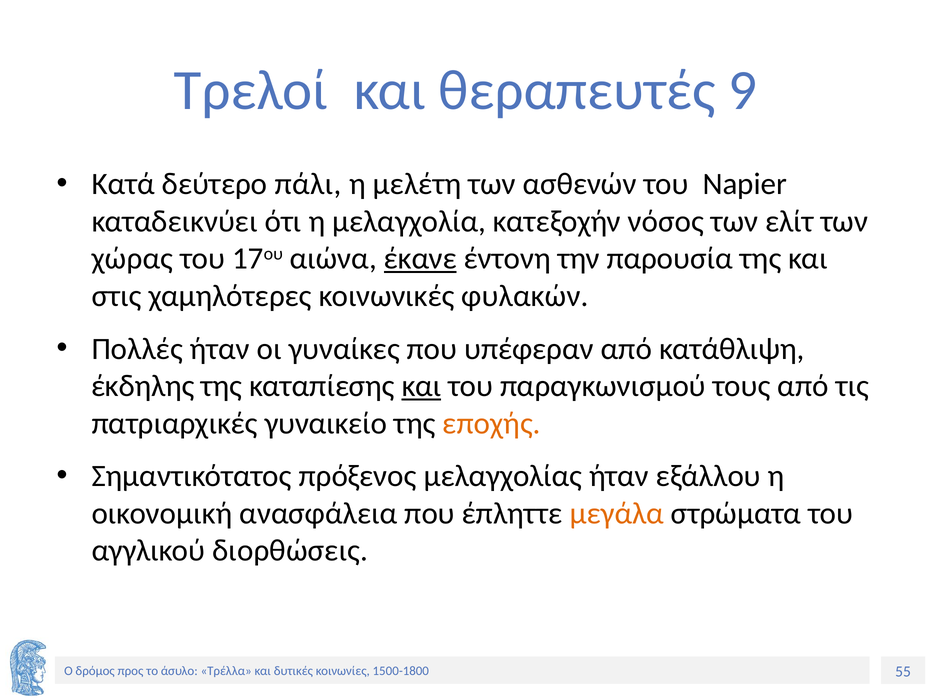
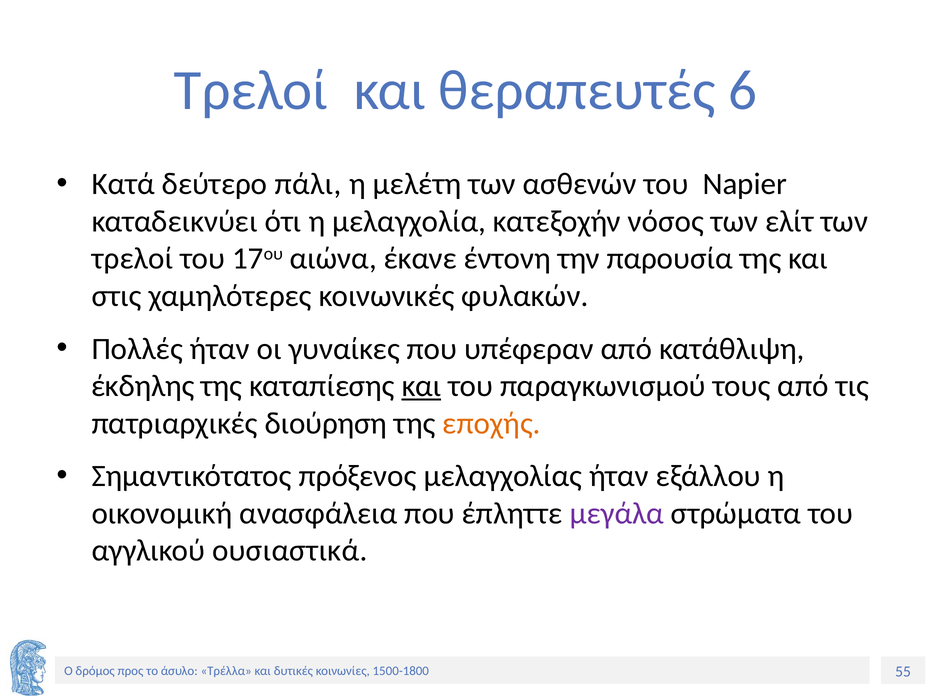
9: 9 -> 6 (743, 90)
χώρας: χώρας -> τρελοί (132, 259)
έκανε underline: present -> none (420, 259)
γυναικείο: γυναικείο -> διούρηση (326, 423)
μεγάλα colour: orange -> purple (617, 513)
διορθώσεις: διορθώσεις -> ουσιαστικά (290, 551)
